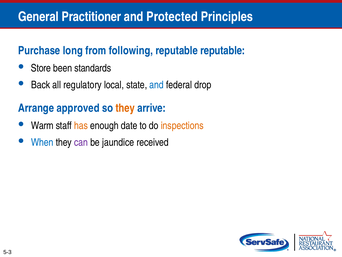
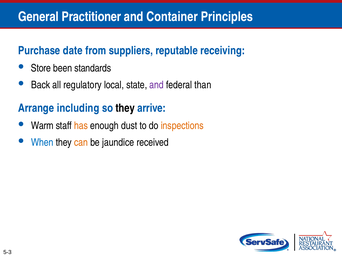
Protected: Protected -> Container (172, 17)
long: long -> date (73, 51)
following: following -> suppliers (131, 51)
reputable reputable: reputable -> receiving (223, 51)
and colour: blue -> purple (157, 85)
drop: drop -> than (203, 85)
approved: approved -> including (78, 108)
they colour: orange -> black (125, 108)
date: date -> dust (129, 125)
can colour: purple -> orange (81, 142)
